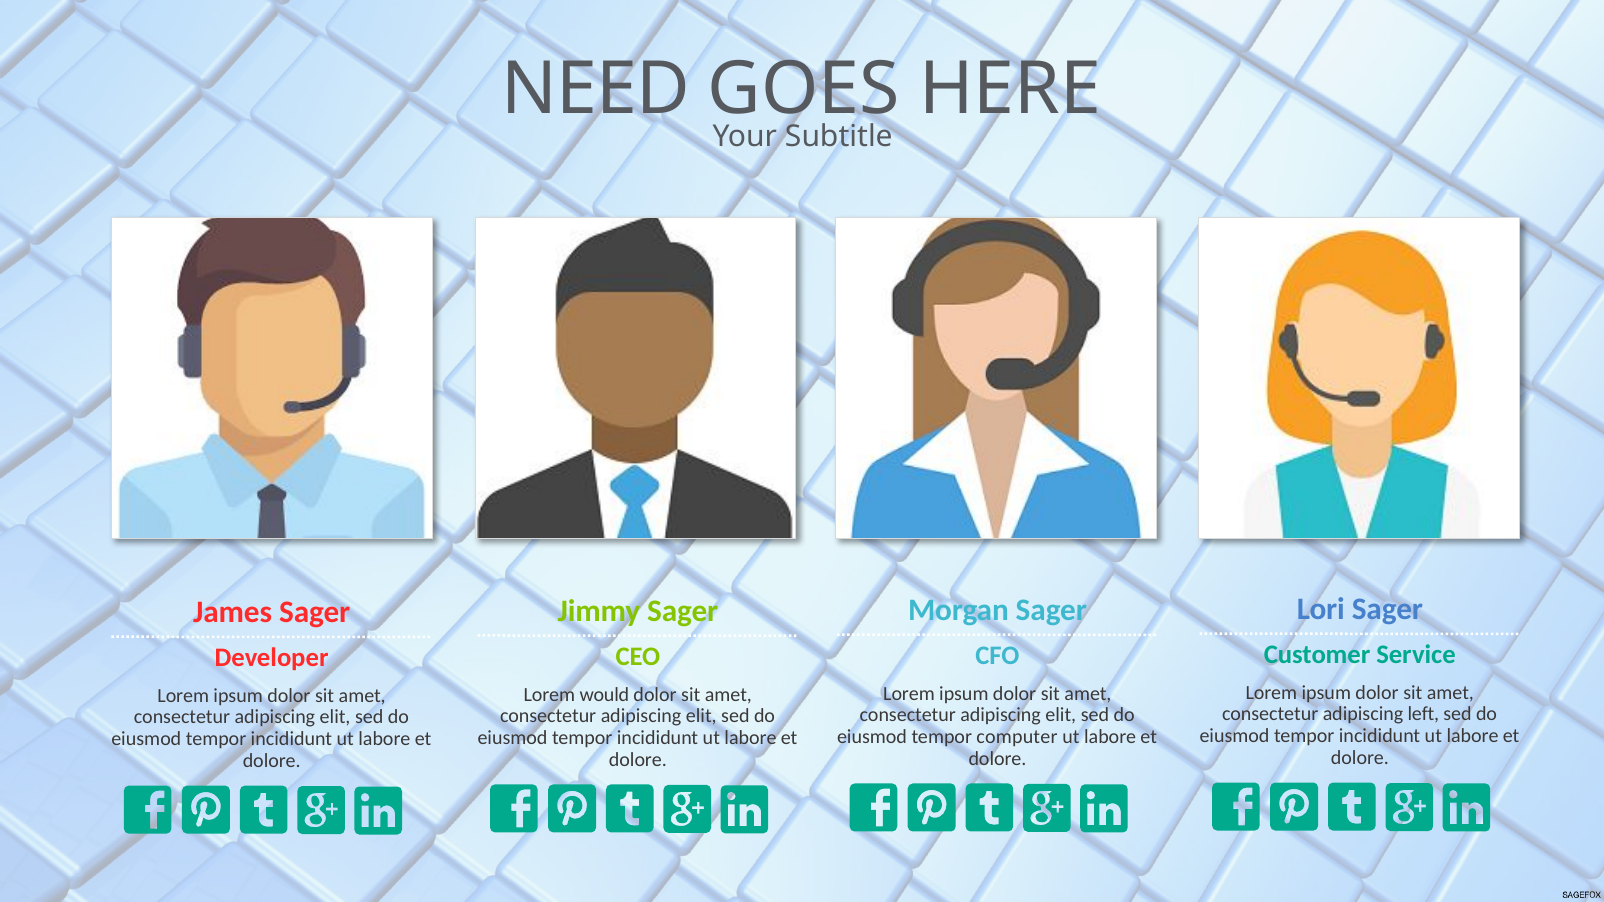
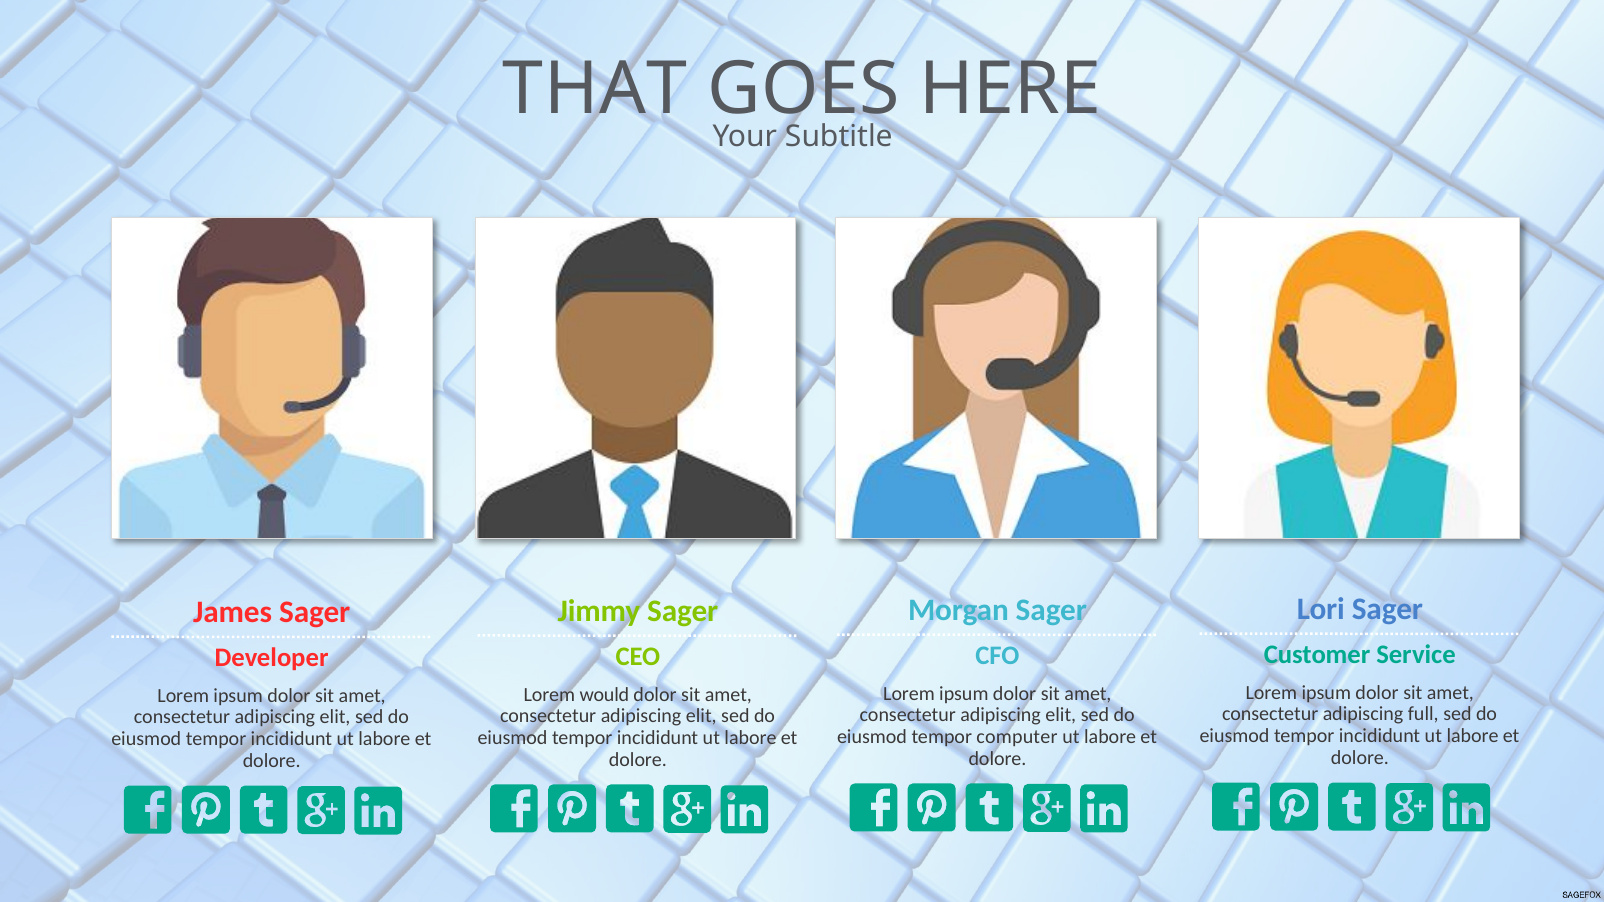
NEED: NEED -> THAT (595, 89)
left: left -> full (1423, 714)
